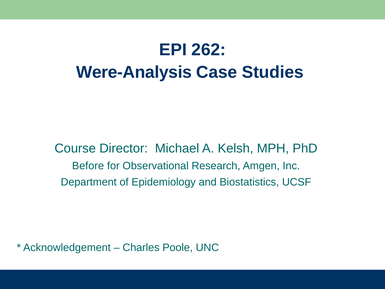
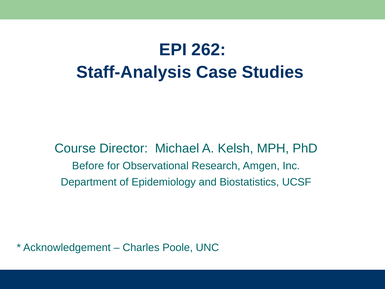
Were-Analysis: Were-Analysis -> Staff-Analysis (134, 72)
